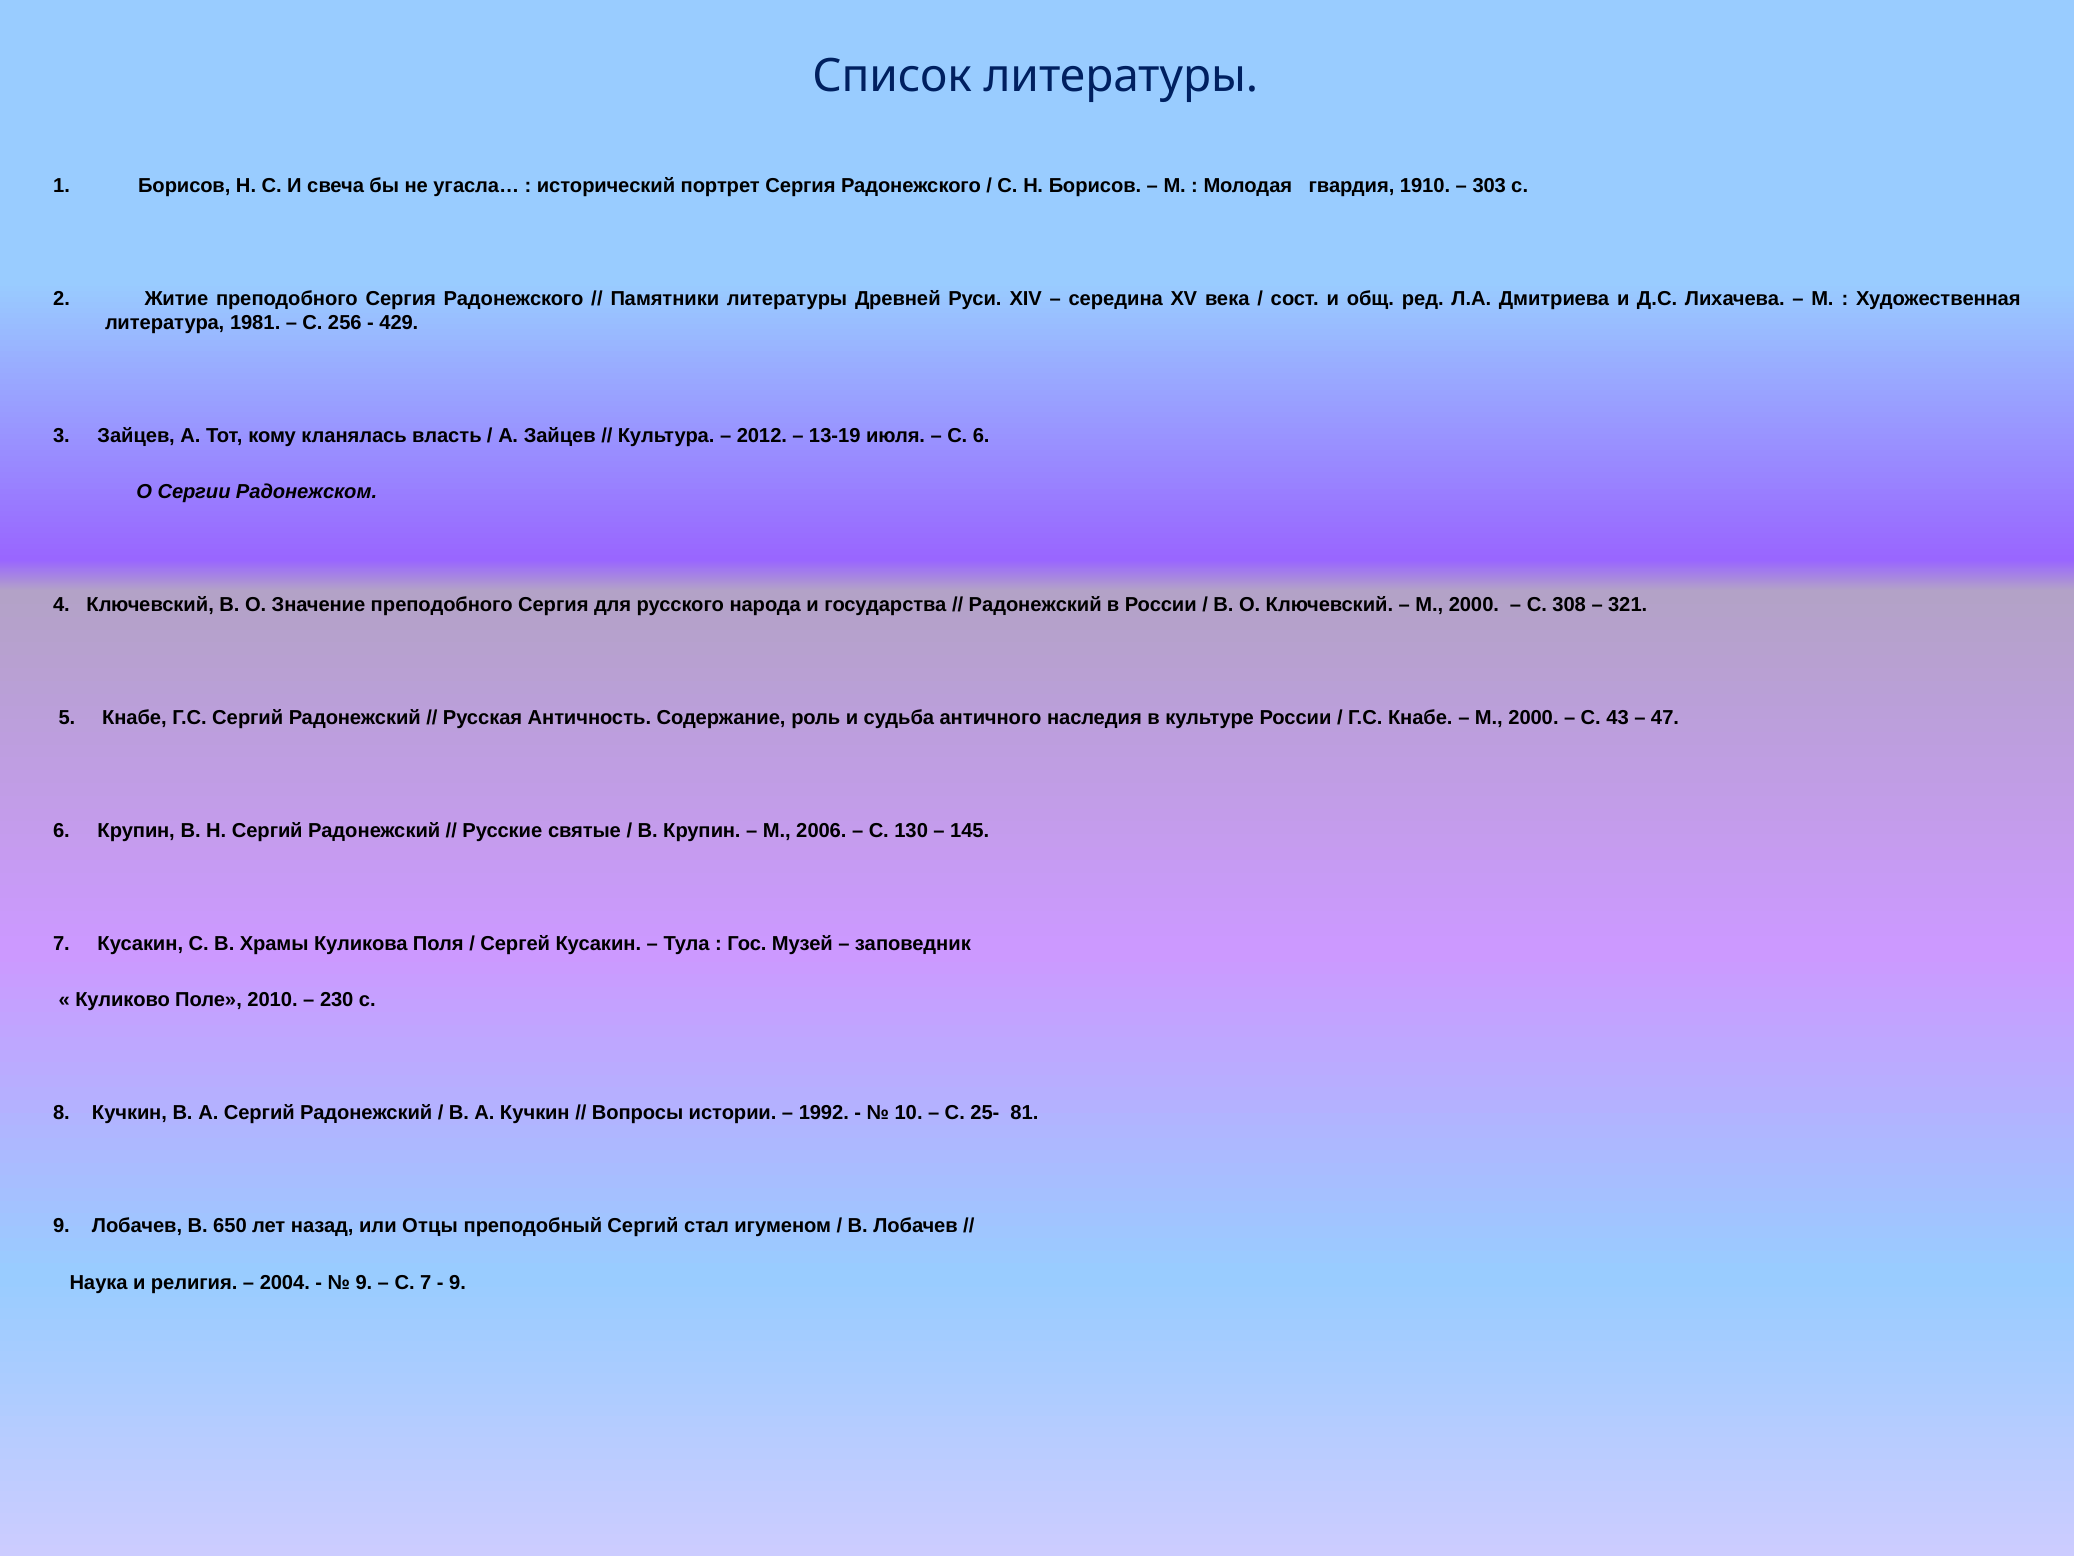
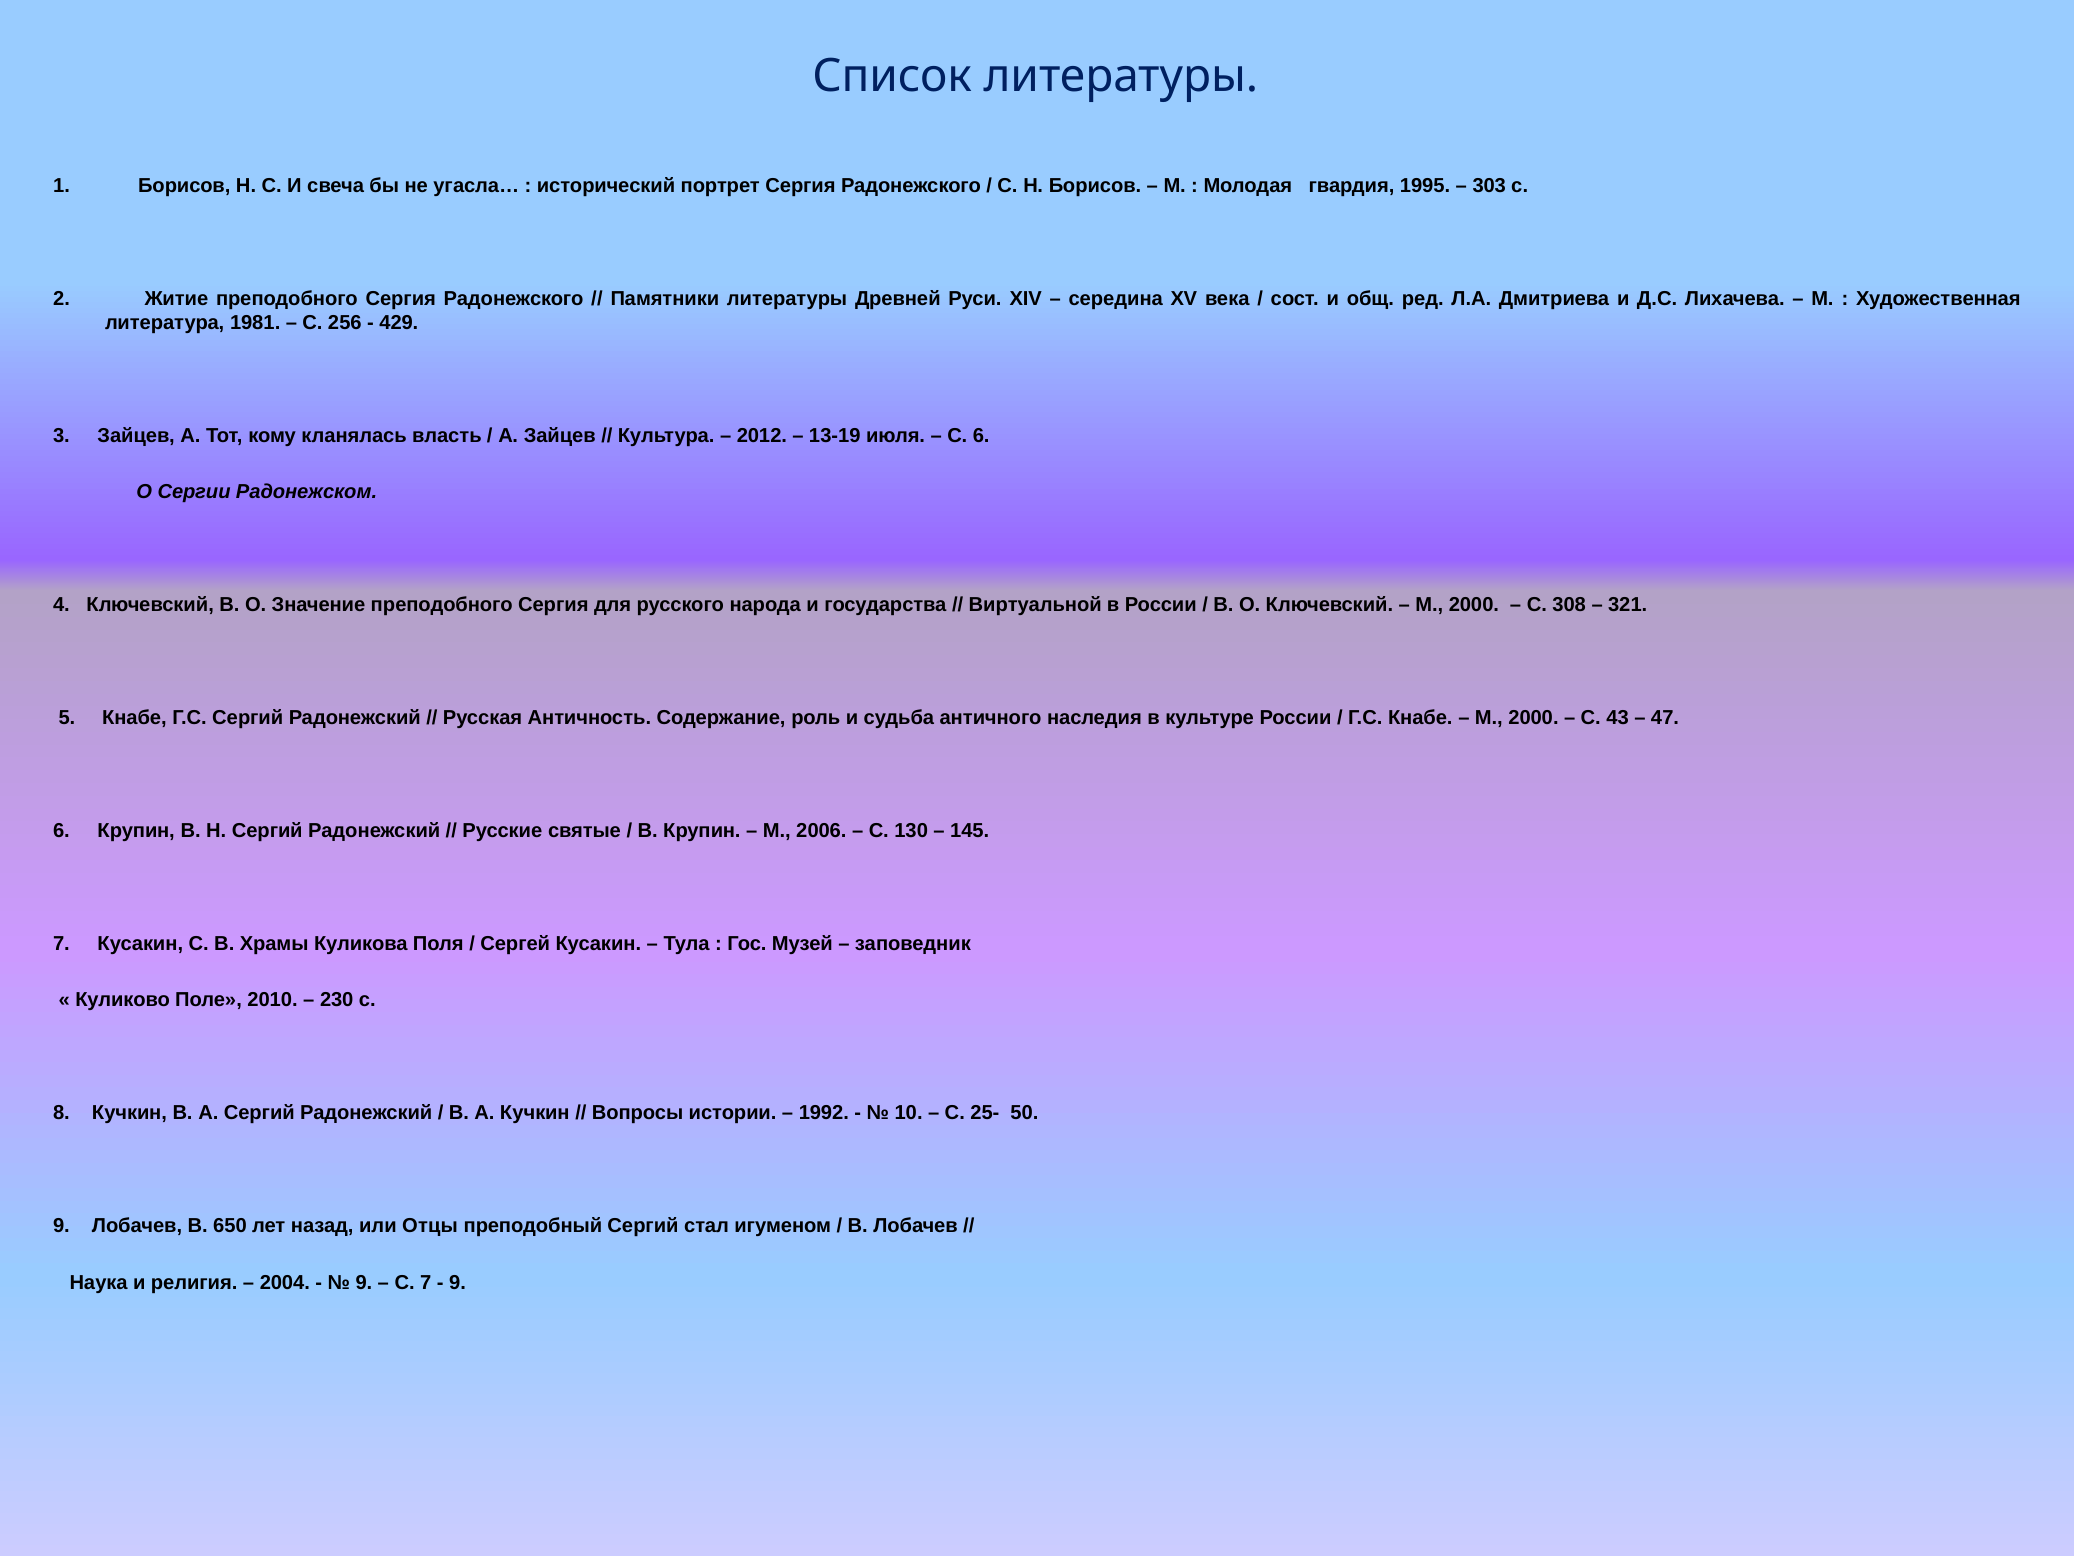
1910: 1910 -> 1995 (1425, 186)
Радонежский: Радонежский -> Виртуальной (1035, 605)
81: 81 -> 50 (1024, 1113)
